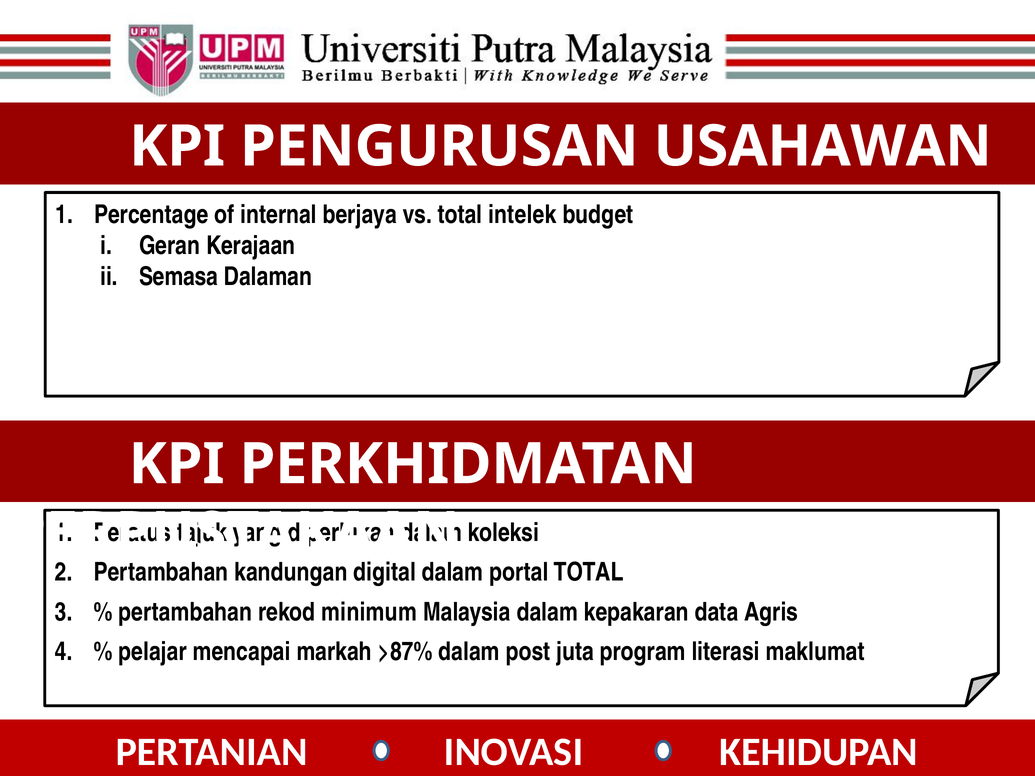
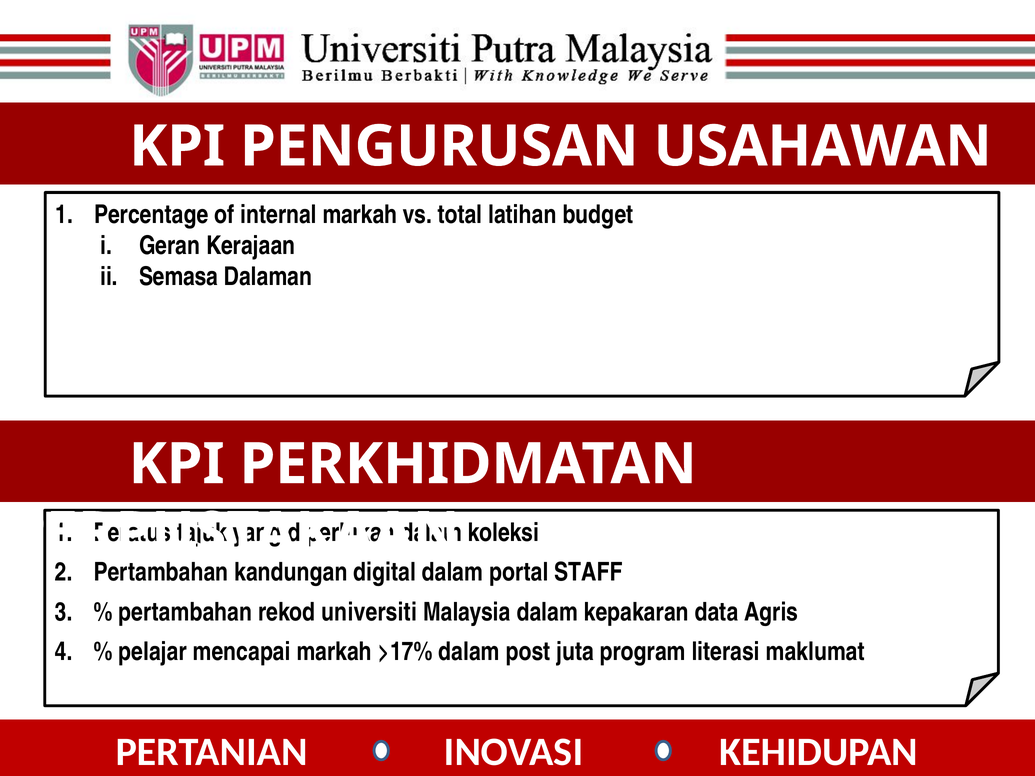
internal berjaya: berjaya -> markah (360, 215)
intelek: intelek -> latihan (522, 215)
portal TOTAL: TOTAL -> STAFF (589, 572)
minimum: minimum -> universiti (369, 612)
>87%: >87% -> >17% (405, 652)
